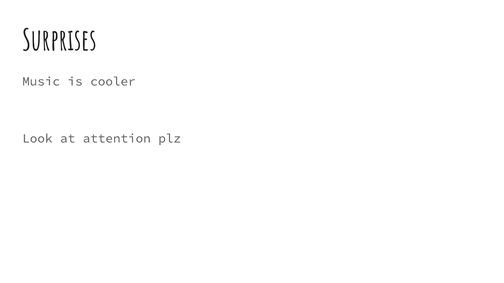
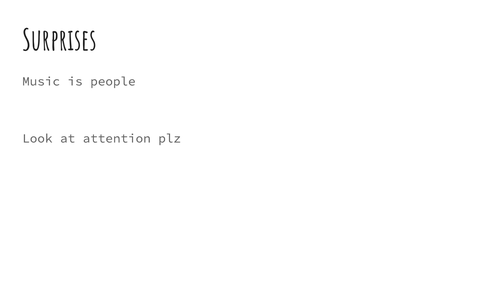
cooler: cooler -> people (113, 81)
